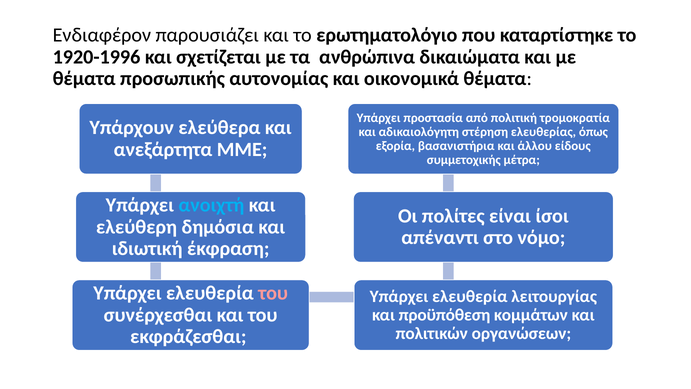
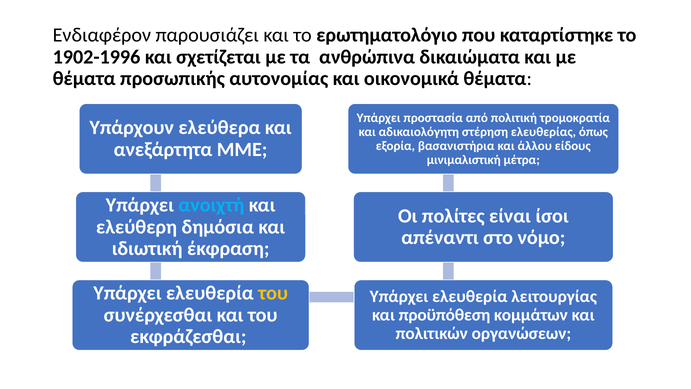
1920-1996: 1920-1996 -> 1902-1996 (97, 57)
συμμετοχικής: συμμετοχικής -> μινιμαλιστική (464, 160)
του colour: pink -> yellow (273, 293)
